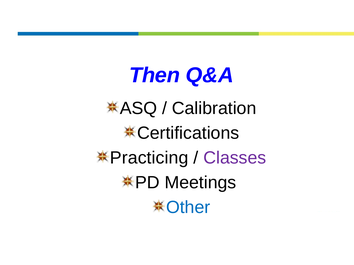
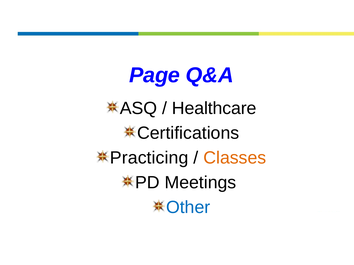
Then: Then -> Page (155, 75)
Calibration: Calibration -> Healthcare (214, 109)
Classes colour: purple -> orange (235, 158)
